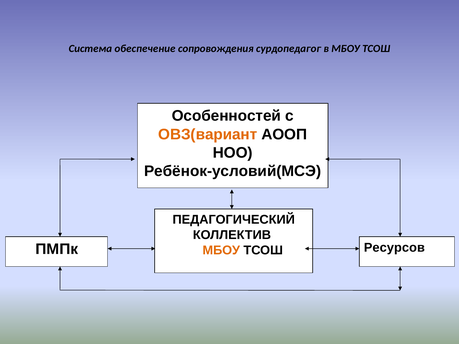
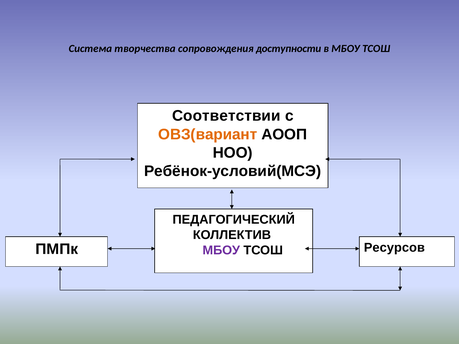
обеспечение: обеспечение -> творчества (145, 49)
сурдопедагог: сурдопедагог -> доступности (289, 49)
Особенностей: Особенностей -> Соответствии (226, 116)
МБОУ colour: orange -> purple (221, 251)
